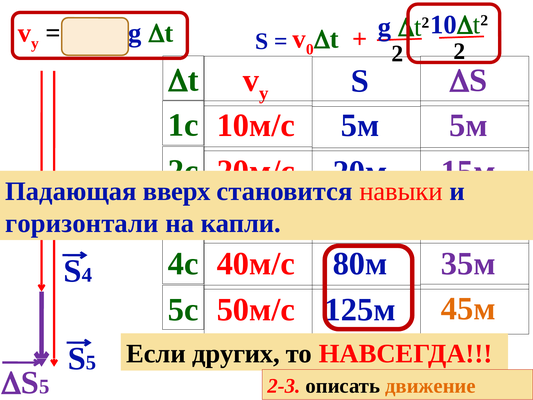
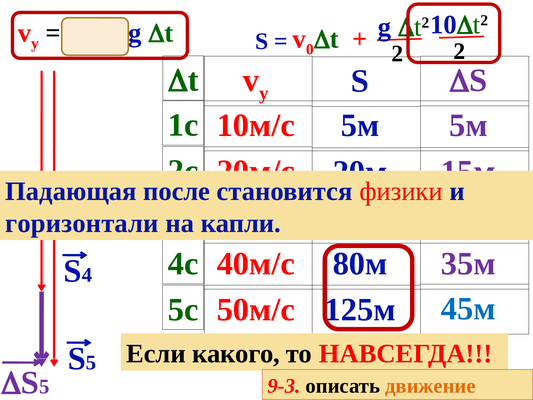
вверх: вверх -> после (177, 191)
навыки: навыки -> физики (401, 191)
45м colour: orange -> blue (468, 309)
других: других -> какого (236, 354)
2-3: 2-3 -> 9-3 (284, 386)
